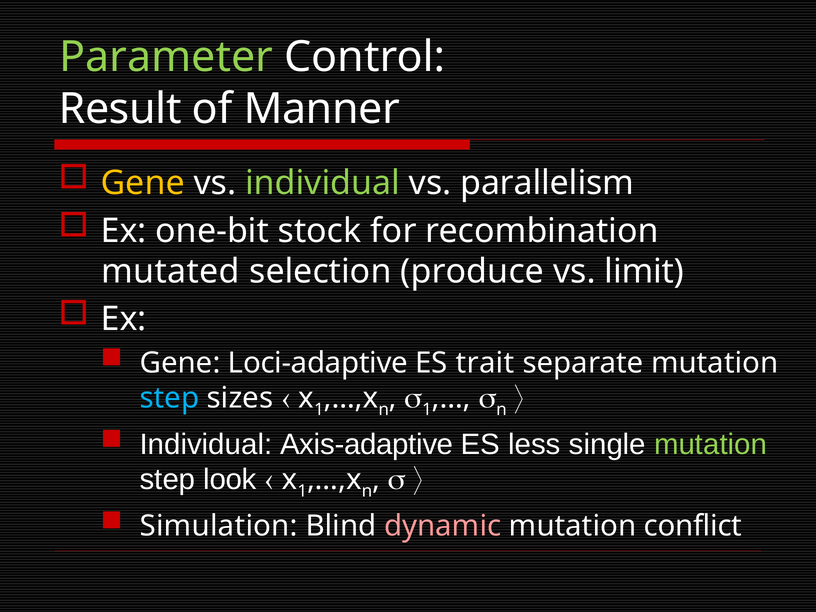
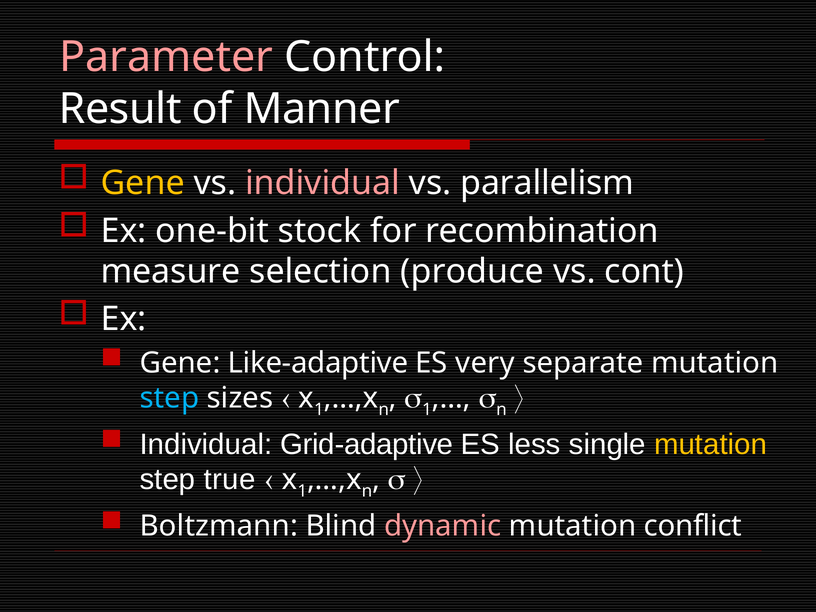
Parameter colour: light green -> pink (166, 57)
individual colour: light green -> pink (323, 183)
mutated: mutated -> measure (171, 272)
limit: limit -> cont (644, 272)
Loci-adaptive: Loci-adaptive -> Like-adaptive (318, 363)
trait: trait -> very (485, 363)
Axis-adaptive: Axis-adaptive -> Grid-adaptive (367, 444)
mutation colour: light green -> yellow (711, 444)
look: look -> true (230, 480)
Simulation: Simulation -> Boltzmann (219, 526)
